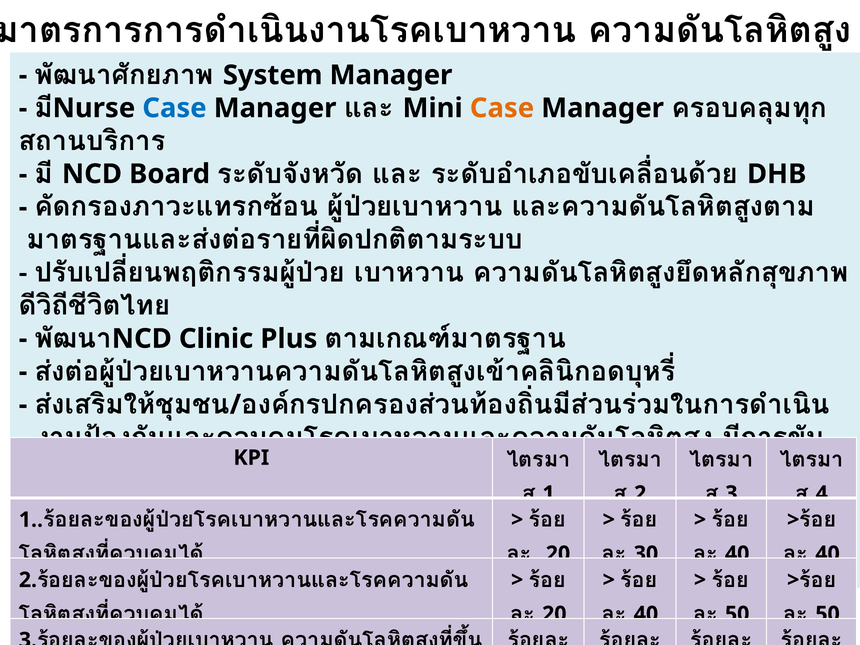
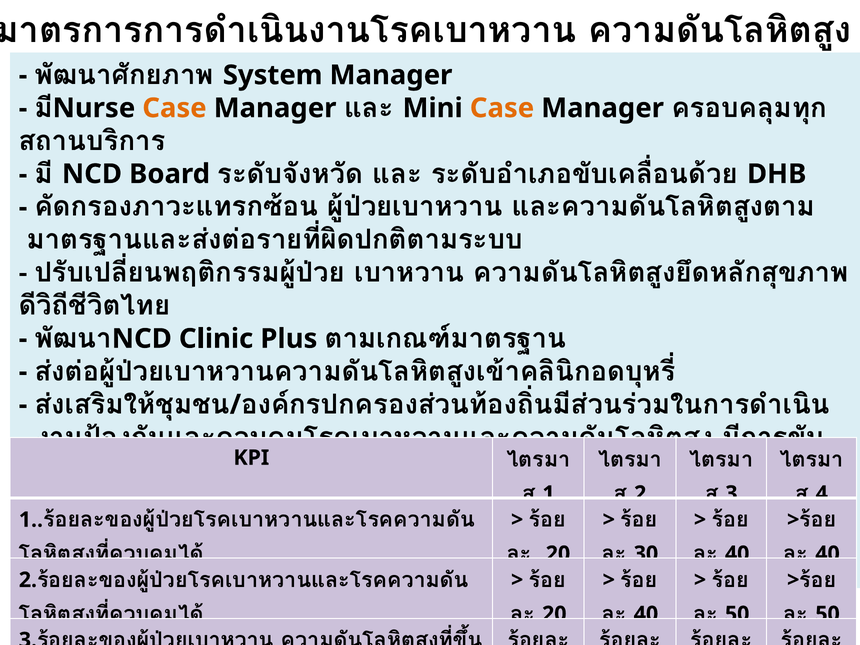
Case colour: blue -> orange (174, 108)
